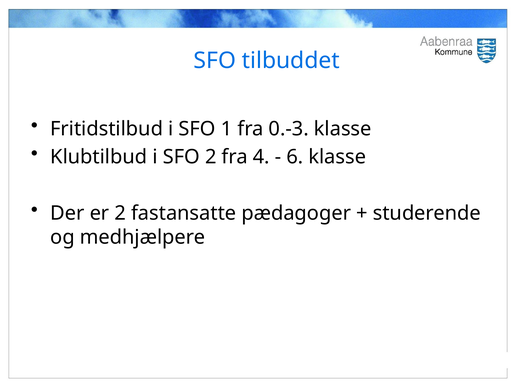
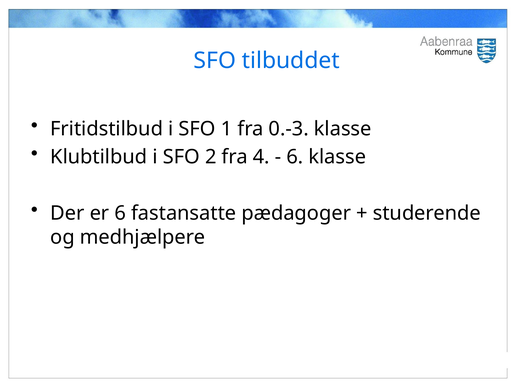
er 2: 2 -> 6 (120, 213)
